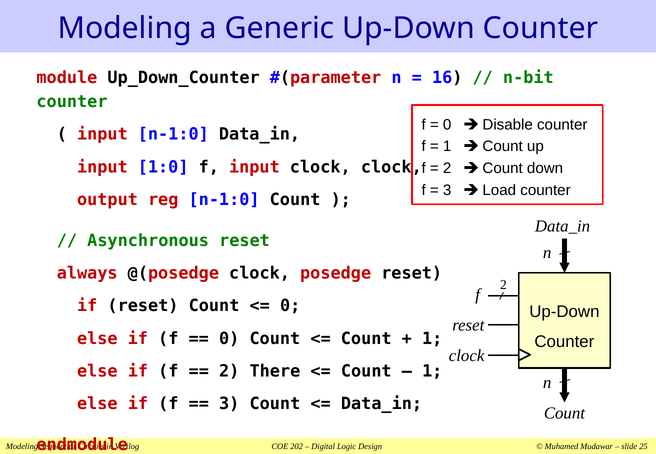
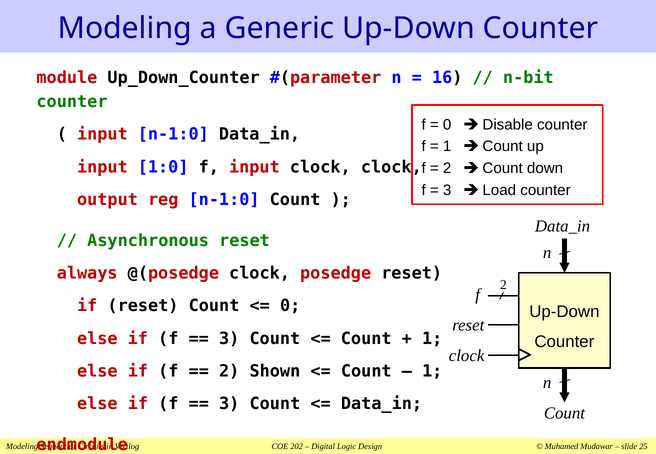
0: 0 -> 3 (229, 339)
There: There -> Shown (275, 371)
